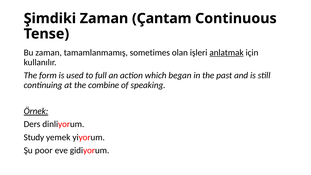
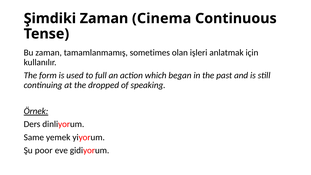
Çantam: Çantam -> Cinema (162, 18)
anlatmak underline: present -> none (226, 53)
combine: combine -> dropped (104, 85)
Study: Study -> Same (34, 137)
